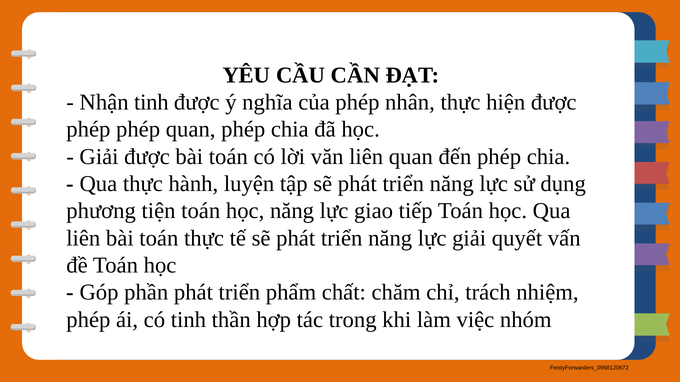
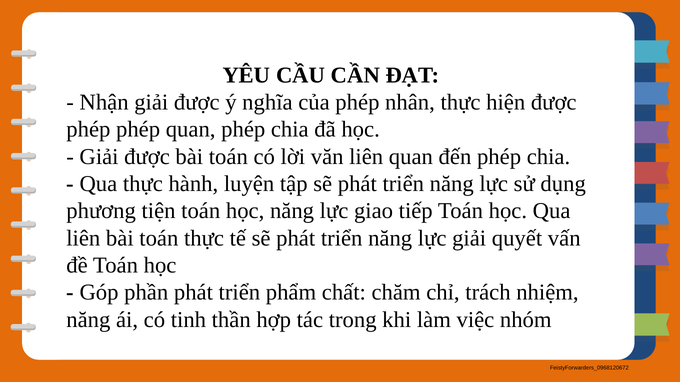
Nhận tinh: tinh -> giải (151, 102)
phép: phép -> năng (88, 320)
